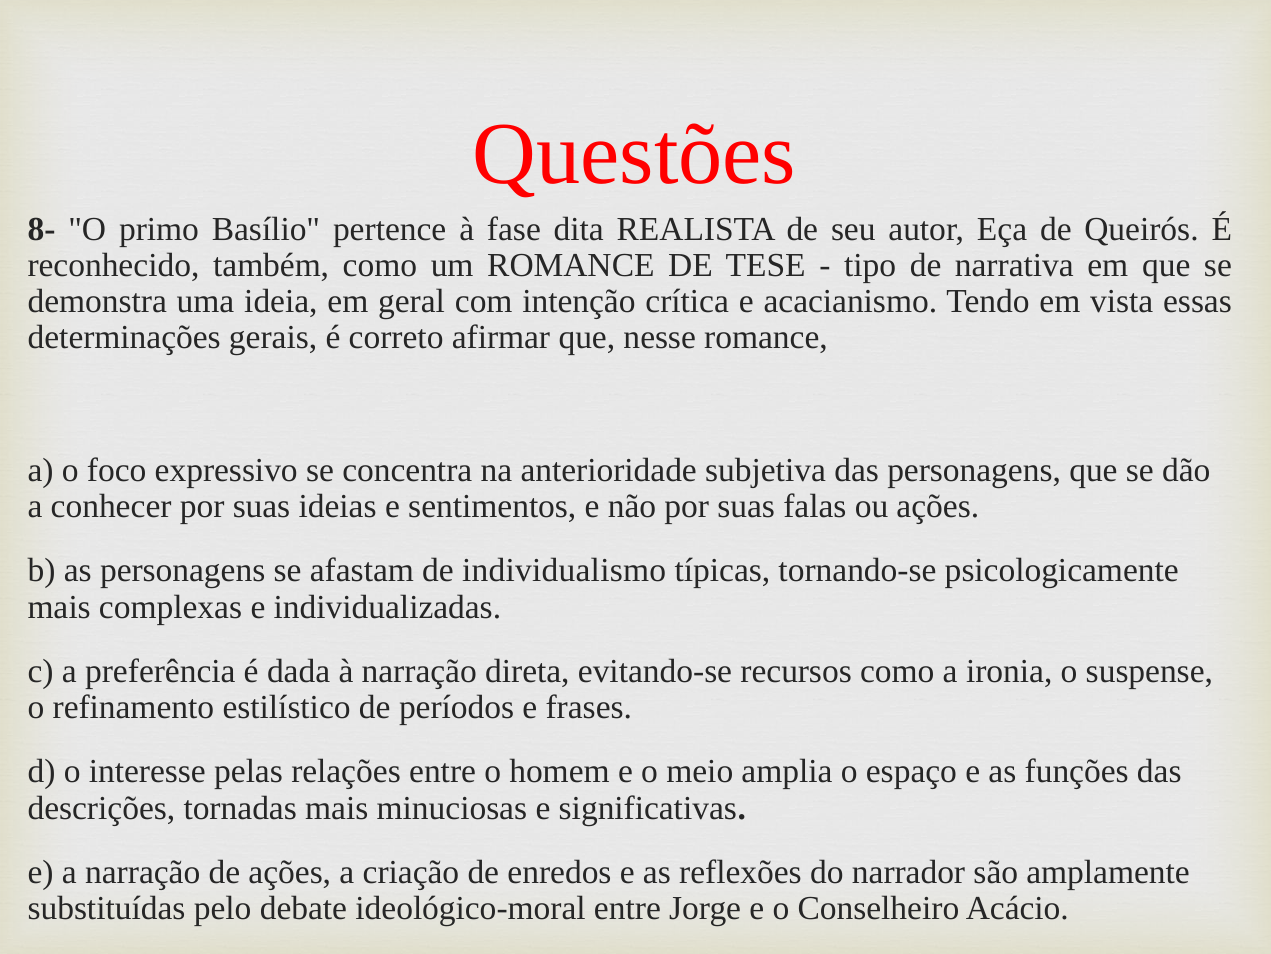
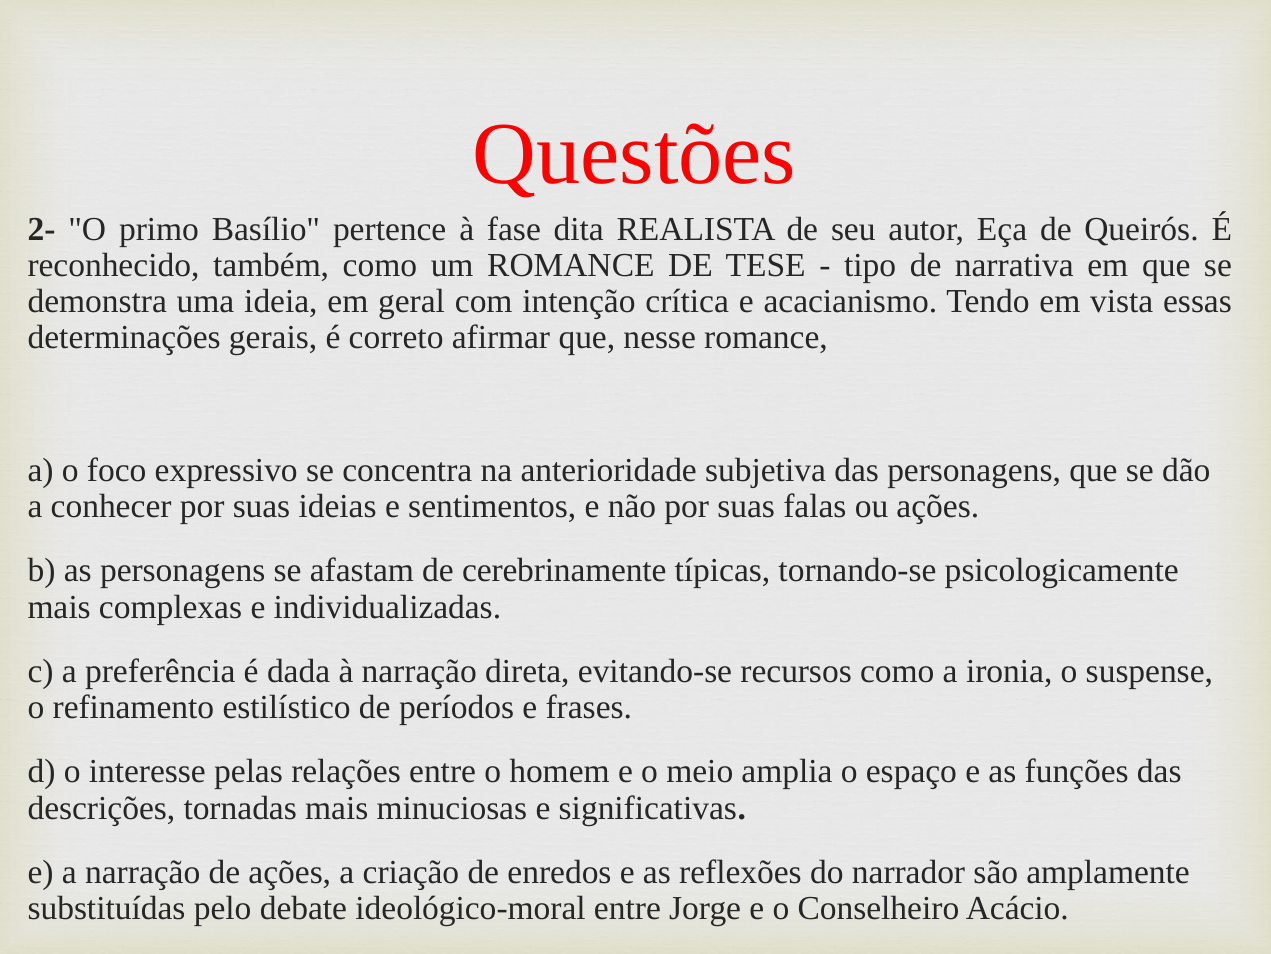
8-: 8- -> 2- (42, 229)
individualismo: individualismo -> cerebrinamente (564, 570)
